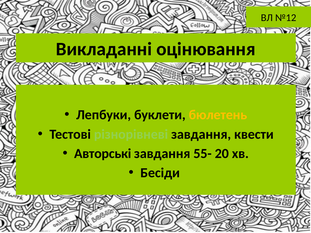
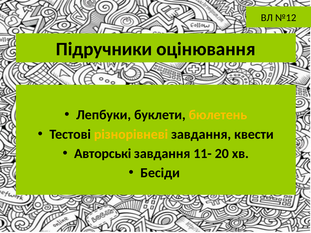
Викладанні: Викладанні -> Підручники (104, 49)
різнорівневі colour: light green -> yellow (131, 134)
55-: 55- -> 11- (203, 154)
